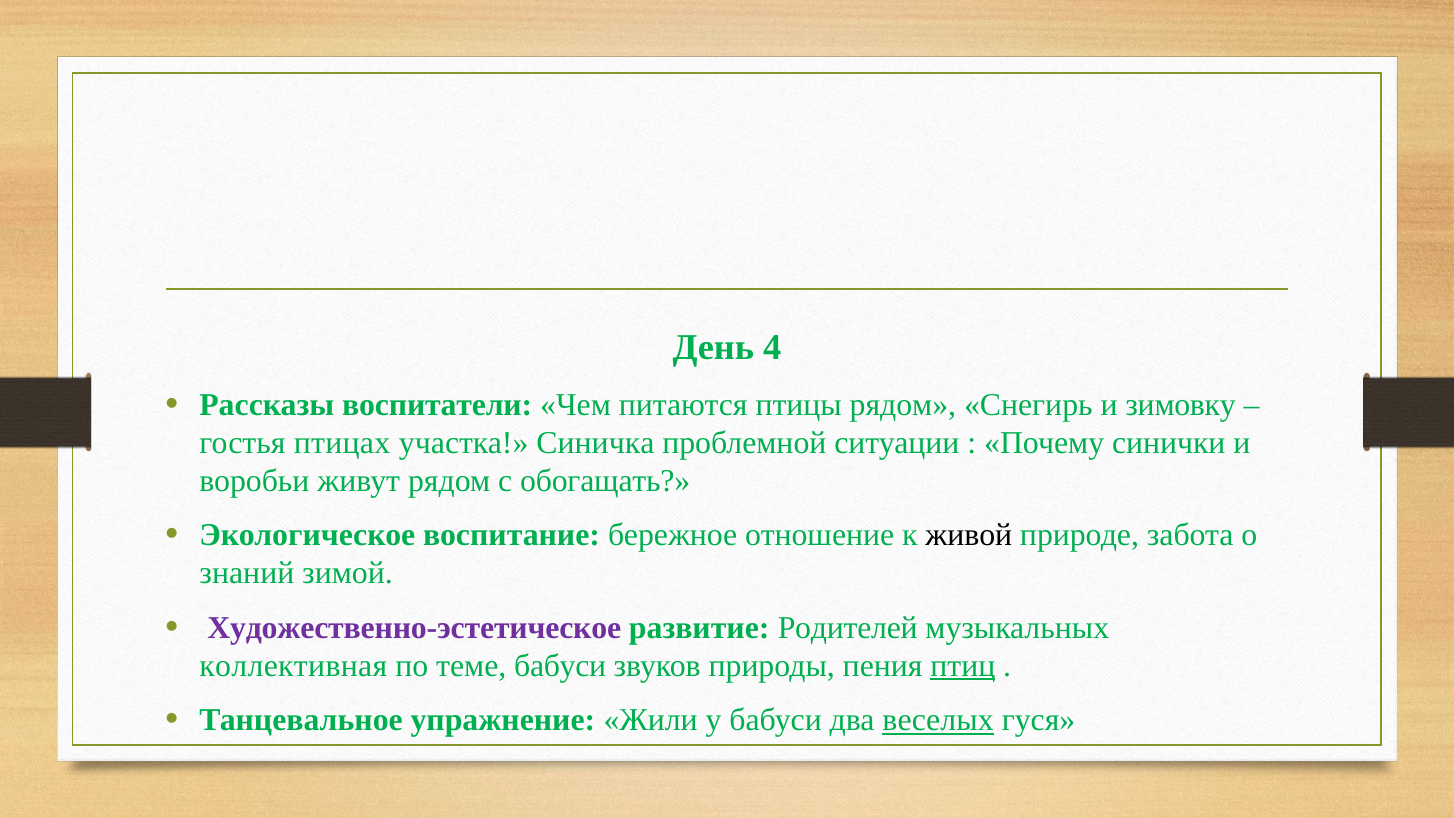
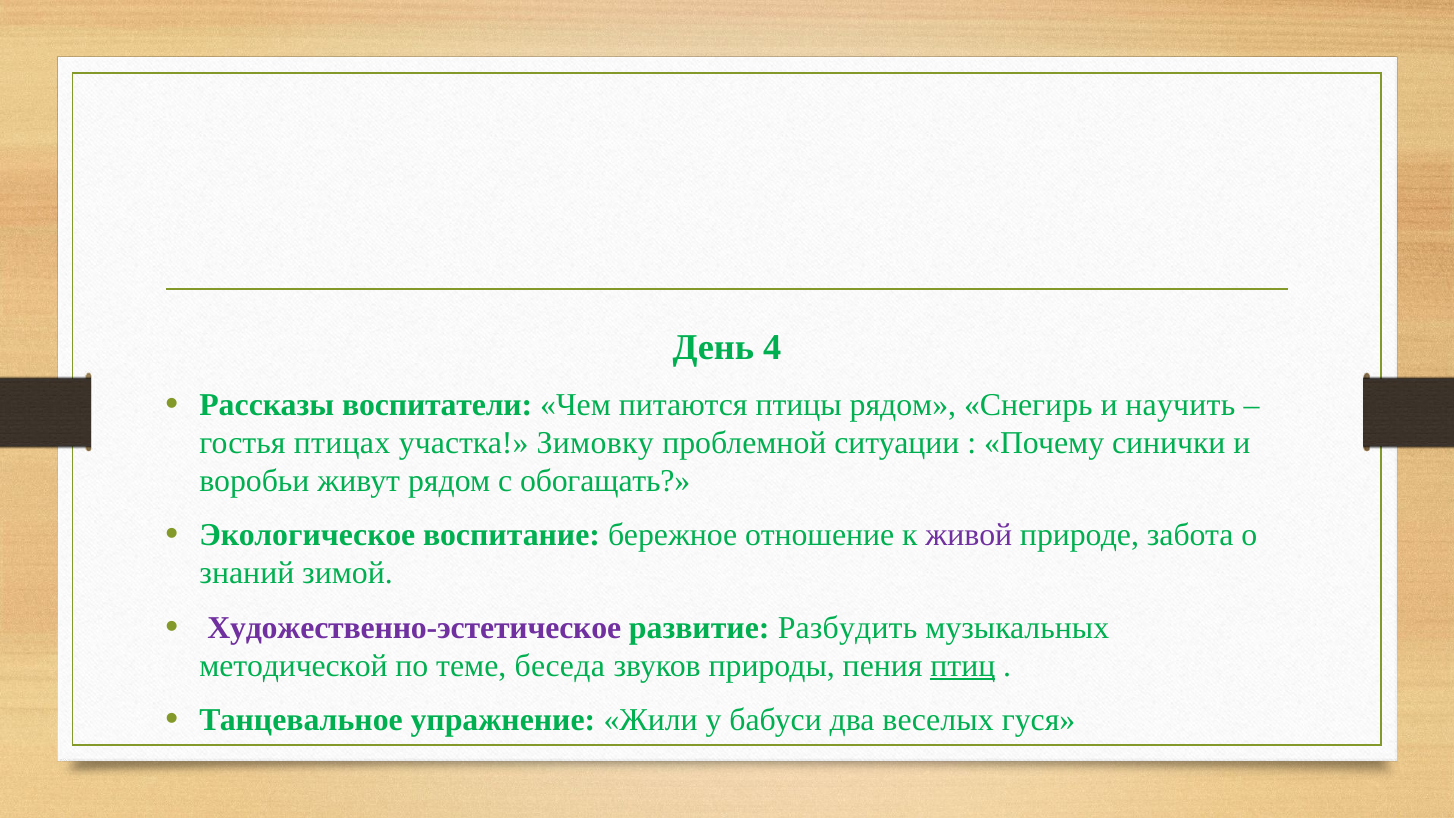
зимовку: зимовку -> научить (1180, 404)
Синичка: Синичка -> Зимовку (595, 443)
живой colour: black -> purple (969, 535)
Родителей: Родителей -> Разбудить (848, 627)
коллективная: коллективная -> методической (294, 666)
теме бабуси: бабуси -> беседа (560, 666)
веселых underline: present -> none (938, 720)
